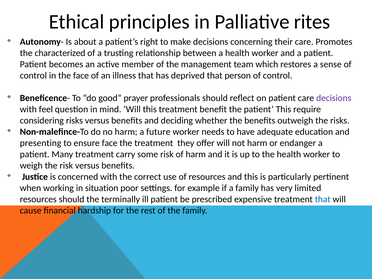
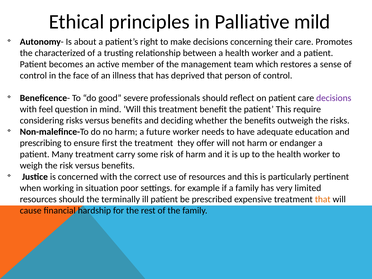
rites: rites -> mild (312, 22)
prayer: prayer -> severe (136, 98)
presenting: presenting -> prescribing (41, 143)
ensure face: face -> first (110, 143)
that colour: blue -> orange (323, 199)
